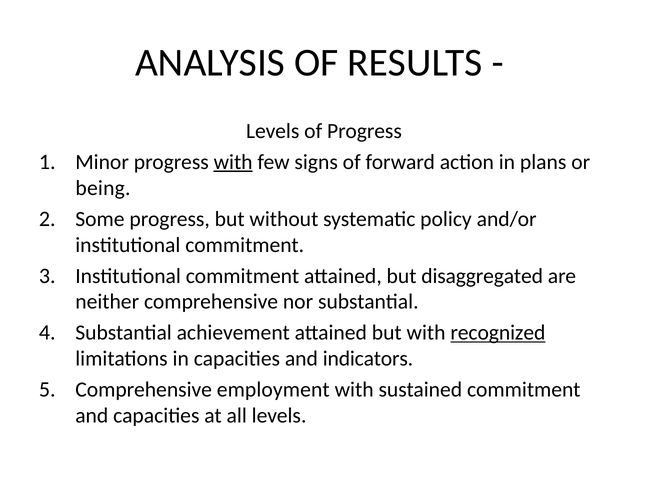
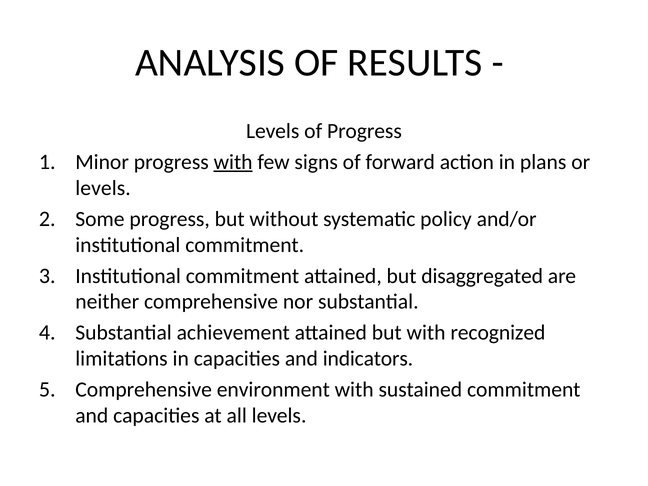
being: being -> levels (103, 188)
recognized underline: present -> none (498, 333)
employment: employment -> environment (273, 390)
